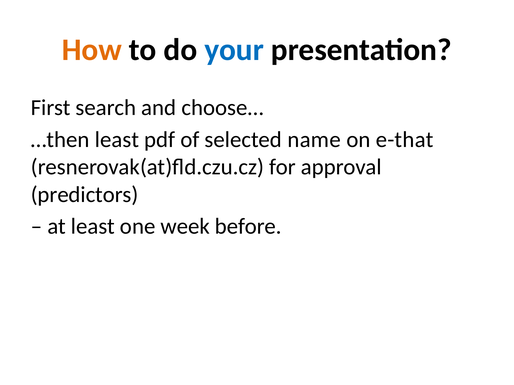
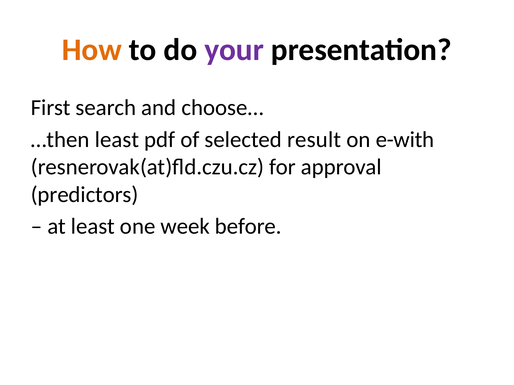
your colour: blue -> purple (234, 50)
name: name -> result (314, 140)
e-that: e-that -> e-with (405, 140)
